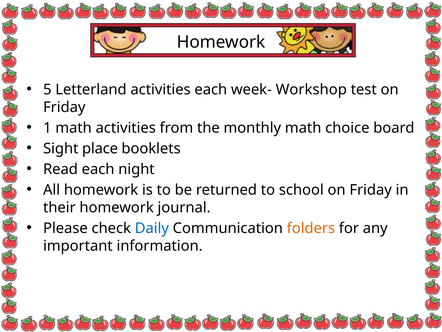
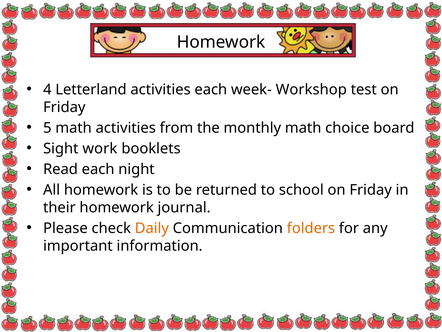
5: 5 -> 4 (47, 89)
1: 1 -> 5 (47, 128)
place: place -> work (100, 148)
Daily colour: blue -> orange (152, 228)
